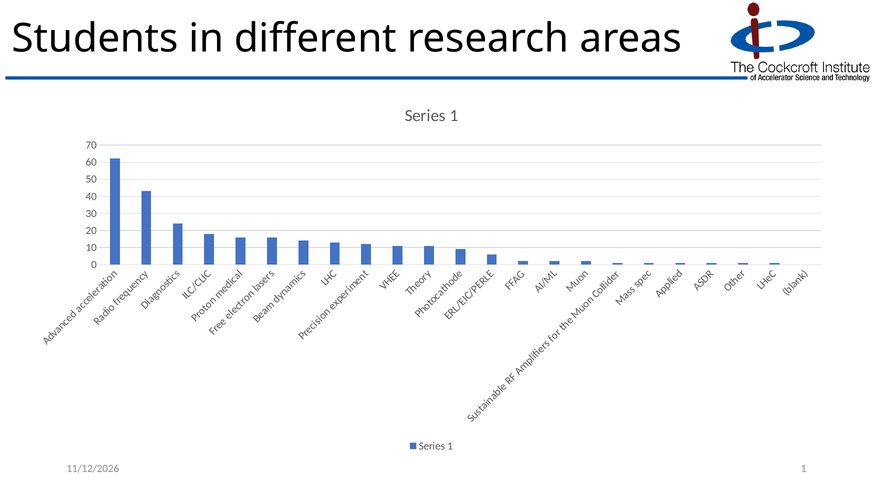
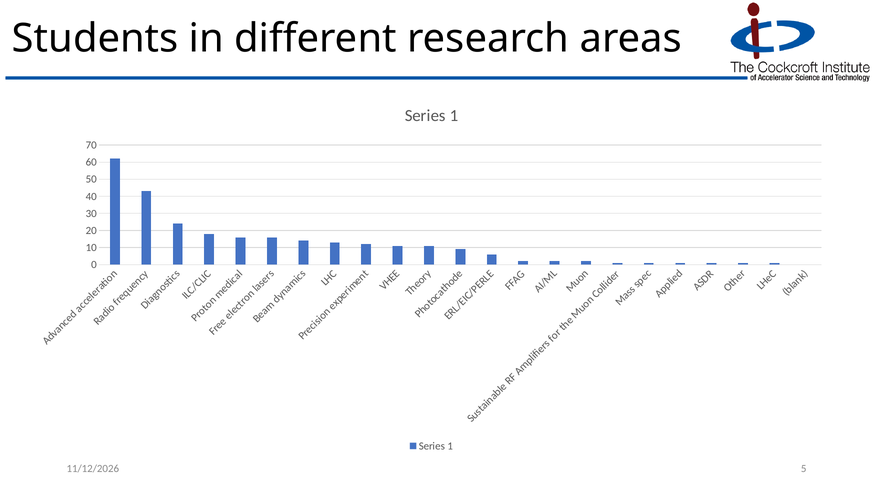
1: 1 -> 5 (804, 469)
